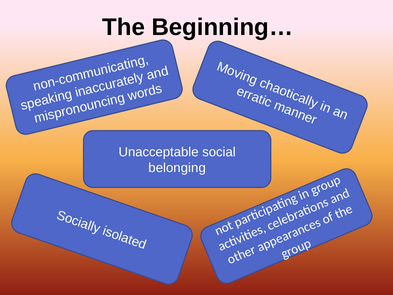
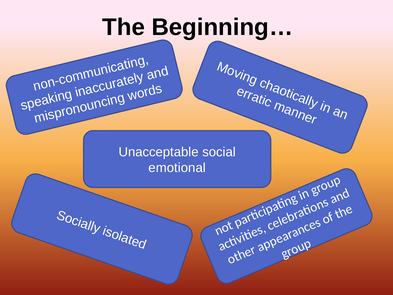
belonging: belonging -> emotional (177, 168)
